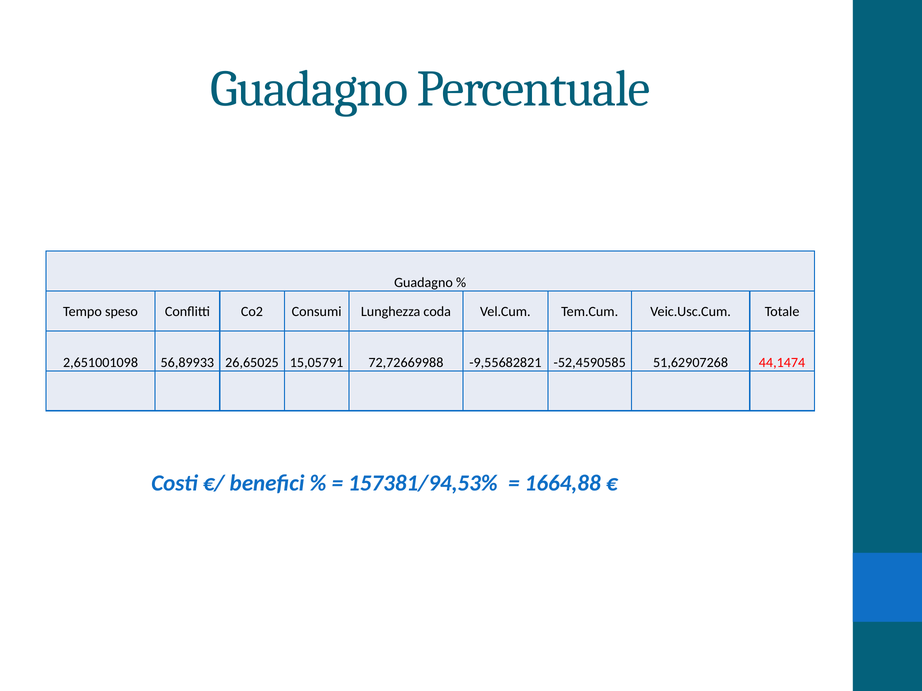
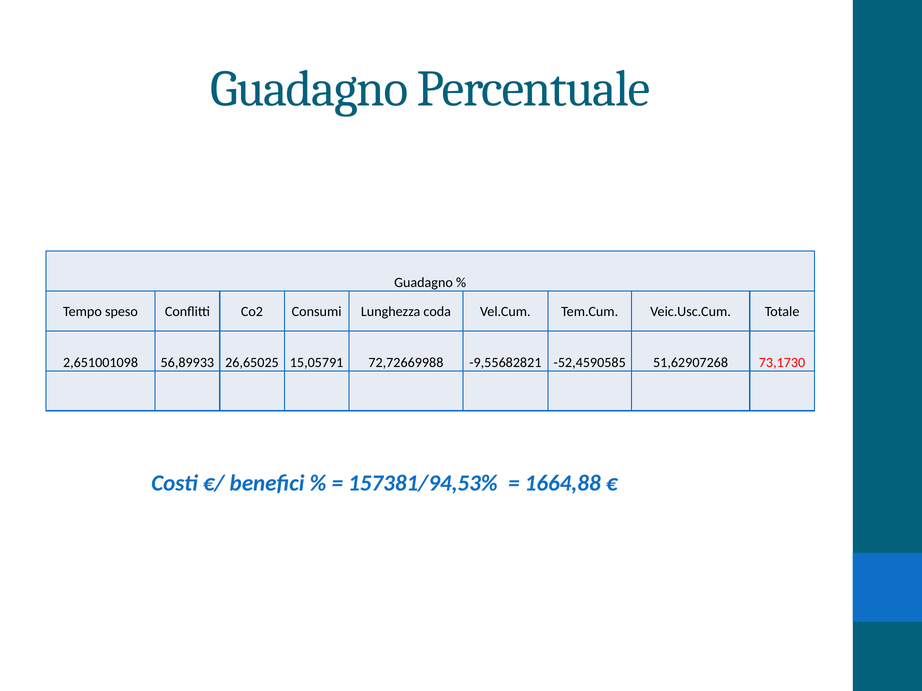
44,1474: 44,1474 -> 73,1730 (782, 363)
